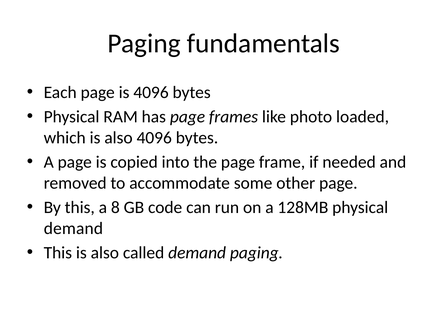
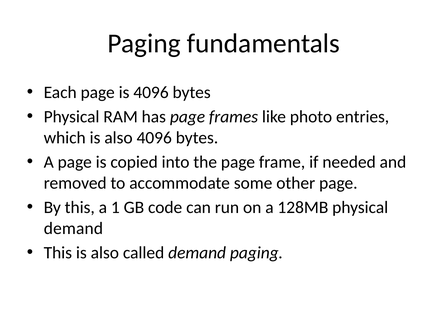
loaded: loaded -> entries (363, 117)
8: 8 -> 1 (115, 207)
